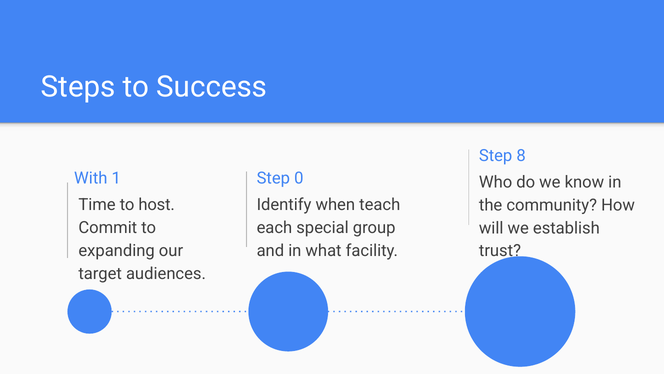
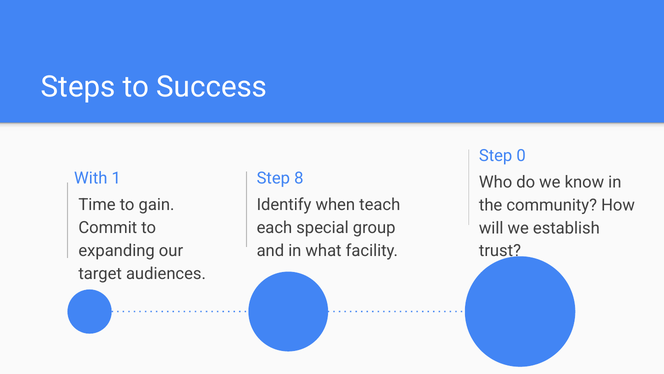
8: 8 -> 0 (521, 156)
0: 0 -> 8 (299, 178)
host: host -> gain (157, 205)
